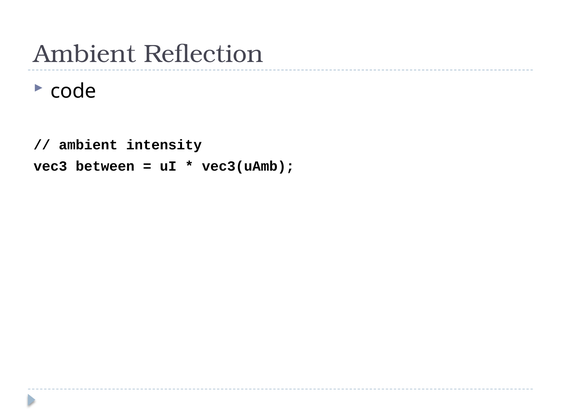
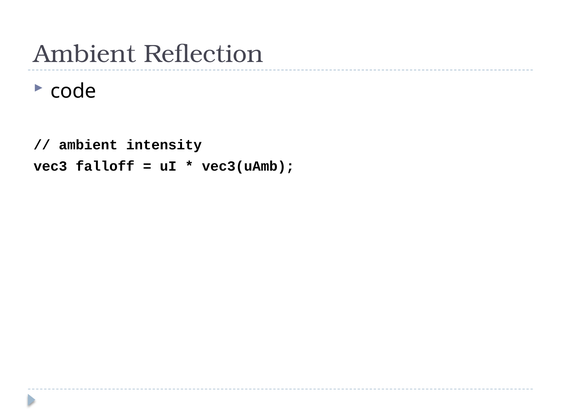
between: between -> falloff (105, 167)
